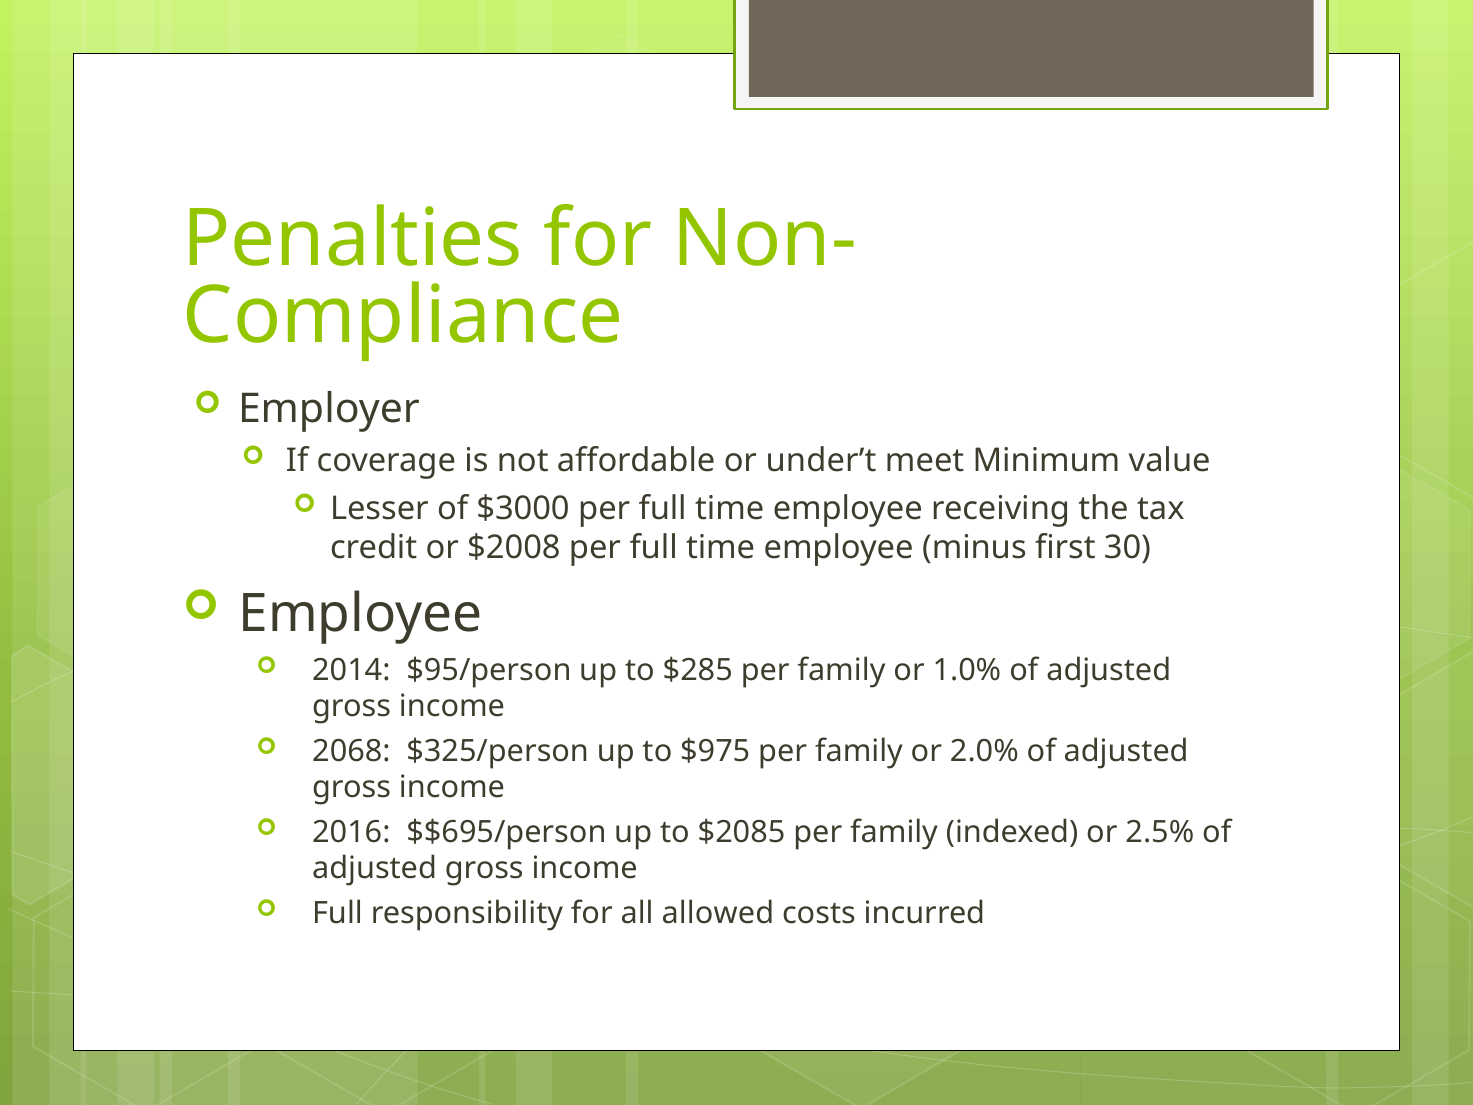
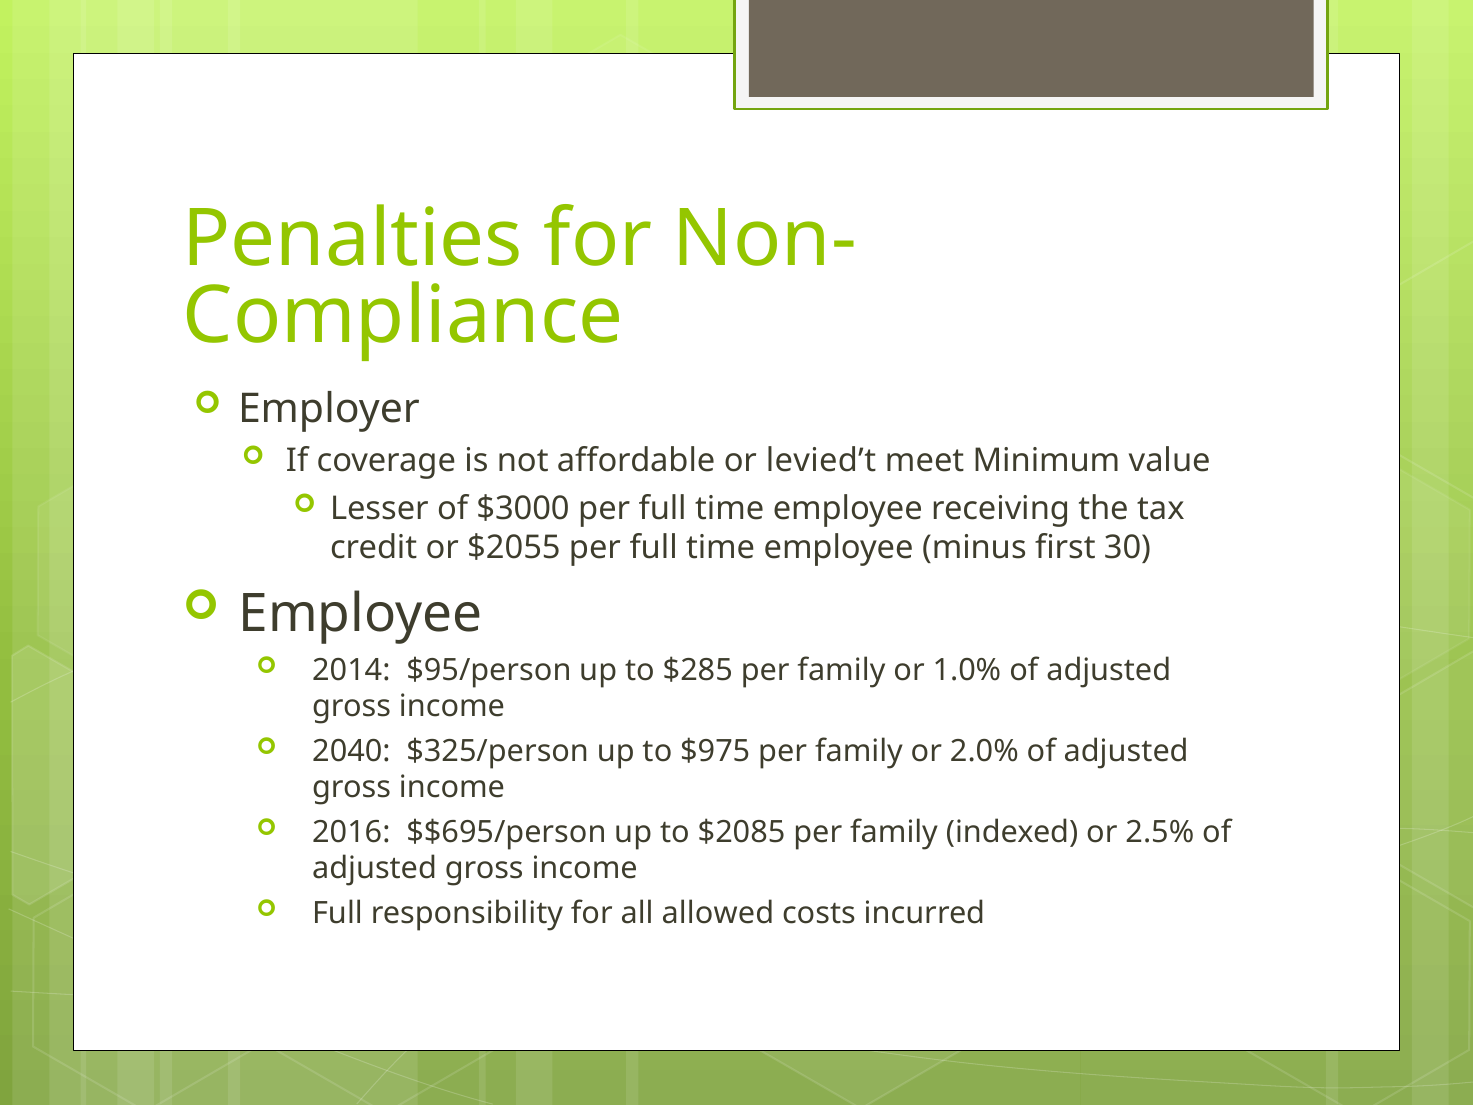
under’t: under’t -> levied’t (821, 461)
$2008: $2008 -> $2055 (514, 548)
2068: 2068 -> 2040 (351, 751)
